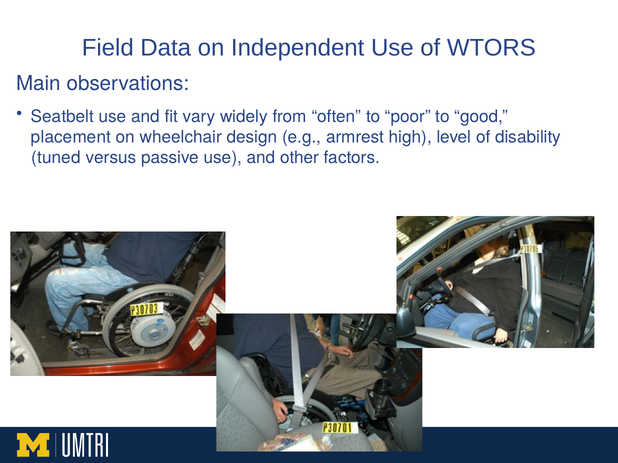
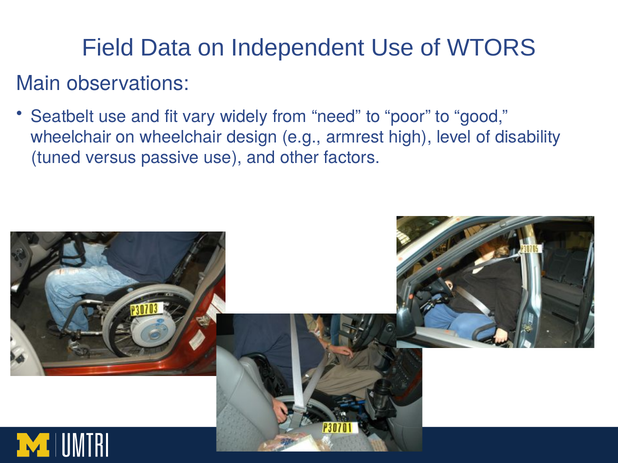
often: often -> need (336, 116)
placement: placement -> wheelchair (71, 137)
